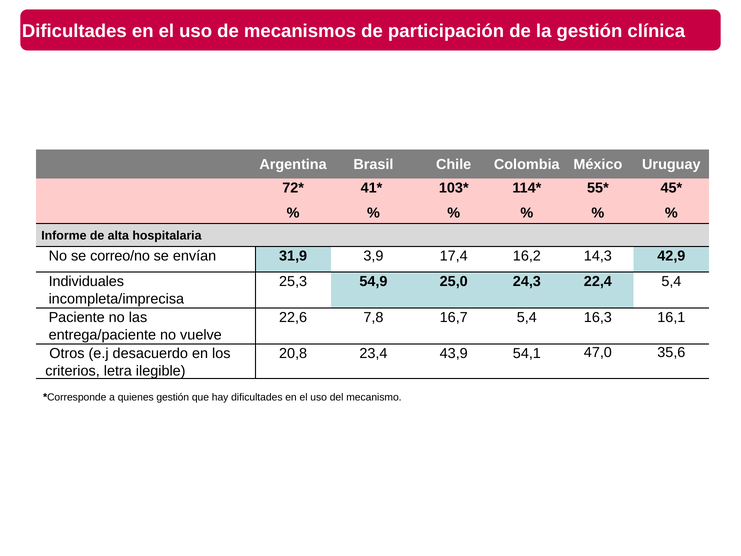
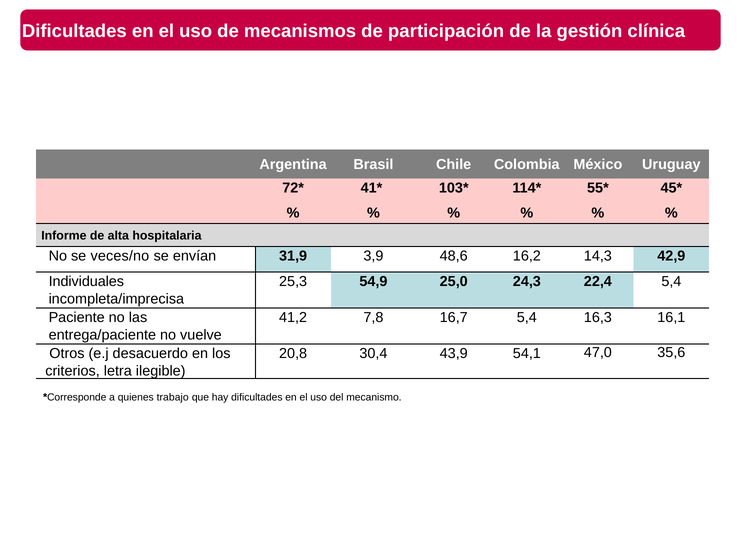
correo/no: correo/no -> veces/no (120, 256)
17,4: 17,4 -> 48,6 (454, 256)
22,6: 22,6 -> 41,2 (293, 317)
23,4: 23,4 -> 30,4 (373, 353)
quienes gestión: gestión -> trabajo (173, 397)
